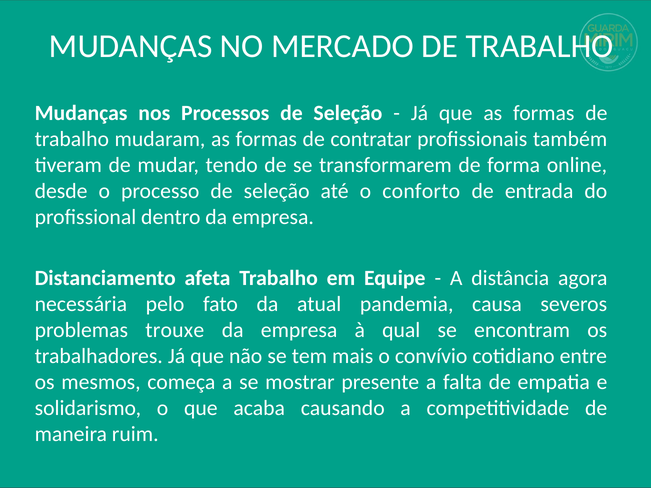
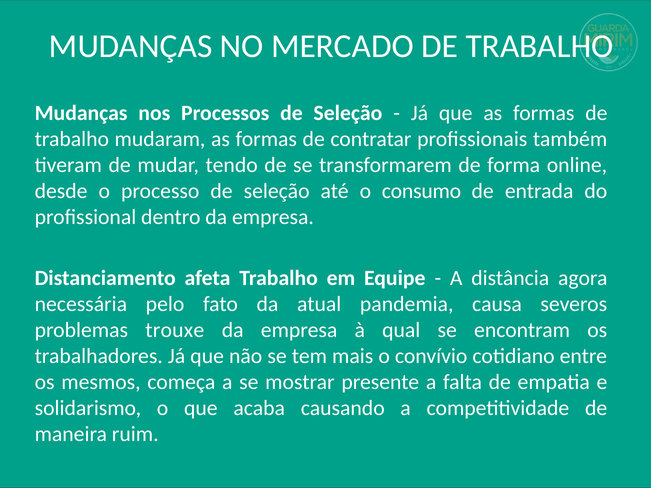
conforto: conforto -> consumo (421, 191)
